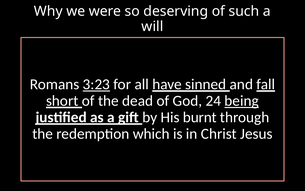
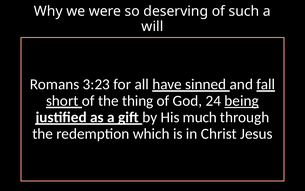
3:23 underline: present -> none (96, 84)
dead: dead -> thing (138, 101)
burnt: burnt -> much (200, 117)
